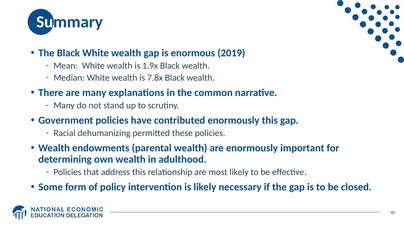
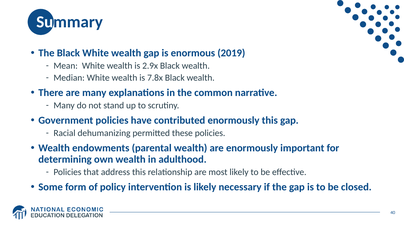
1.9x: 1.9x -> 2.9x (150, 66)
